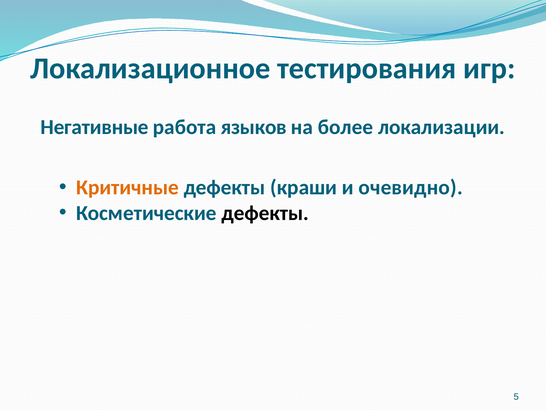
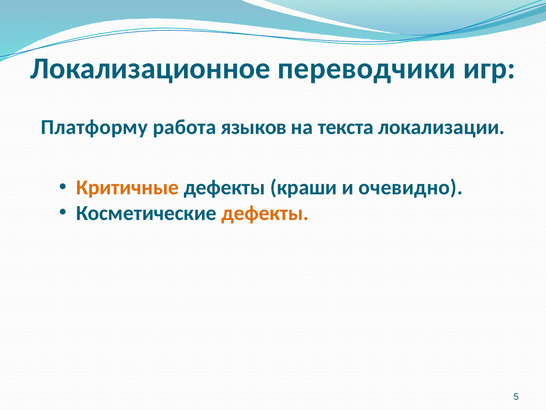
тестирования: тестирования -> переводчики (367, 68)
Негативные: Негативные -> Платформу (94, 127)
более: более -> текста (346, 127)
дефекты colour: black -> orange (265, 213)
